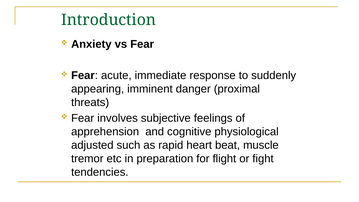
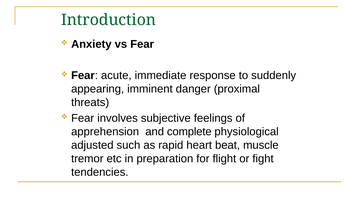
cognitive: cognitive -> complete (189, 132)
